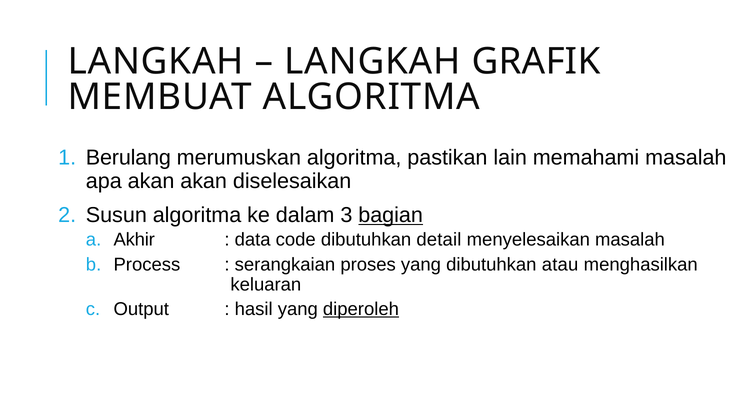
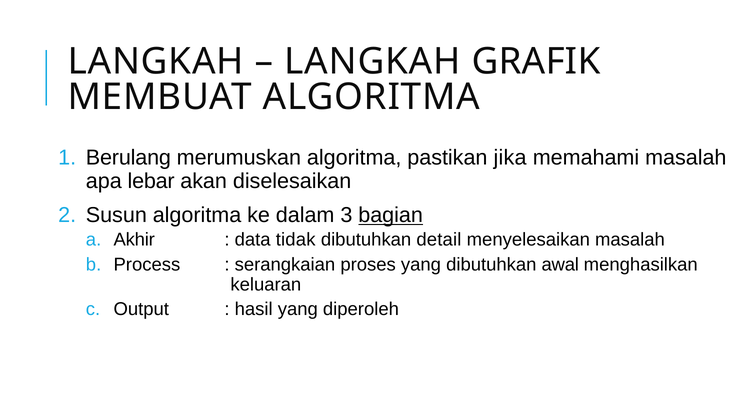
lain: lain -> jika (510, 158)
apa akan: akan -> lebar (151, 181)
code: code -> tidak (296, 240)
atau: atau -> awal (560, 264)
diperoleh underline: present -> none (361, 309)
